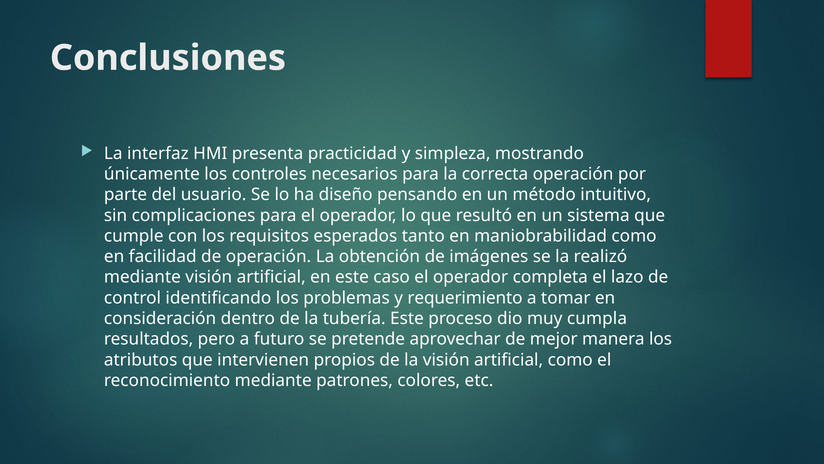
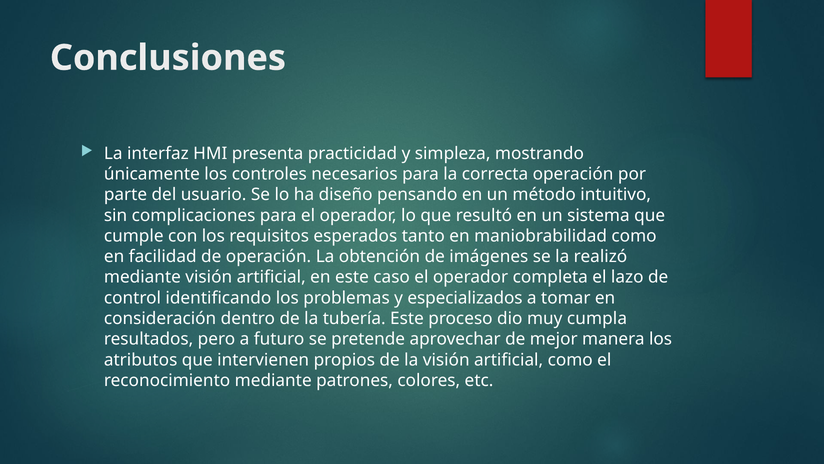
requerimiento: requerimiento -> especializados (465, 298)
